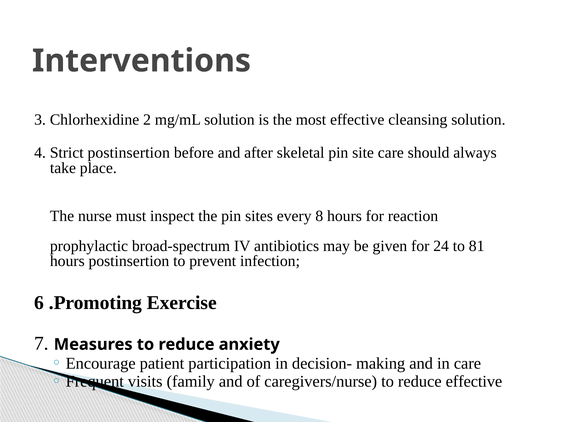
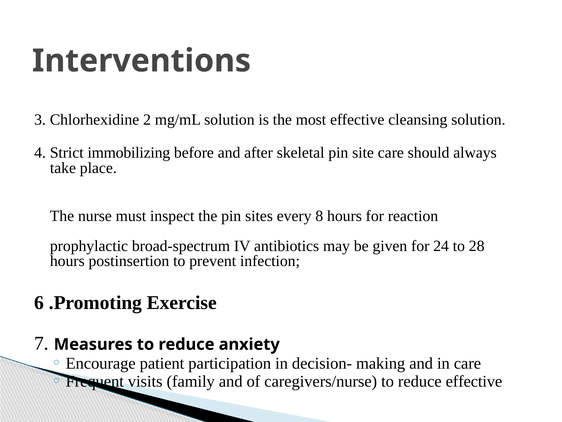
Strict postinsertion: postinsertion -> immobilizing (129, 153)
81: 81 -> 28 (477, 246)
